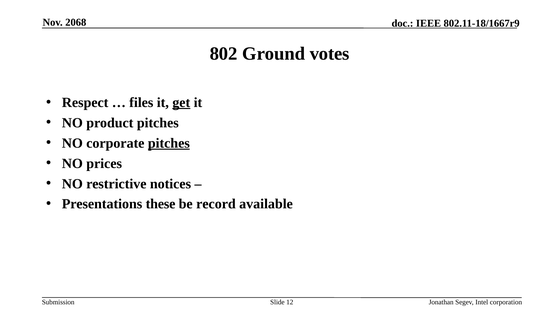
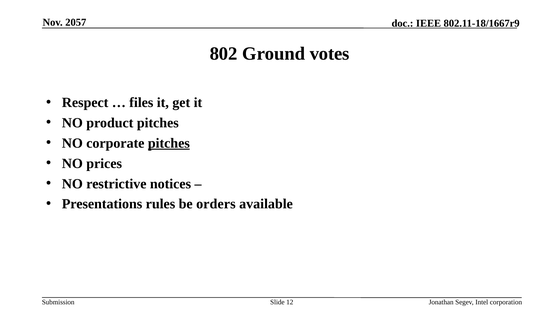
2068: 2068 -> 2057 (76, 22)
get underline: present -> none (181, 102)
these: these -> rules (160, 204)
record: record -> orders (216, 204)
